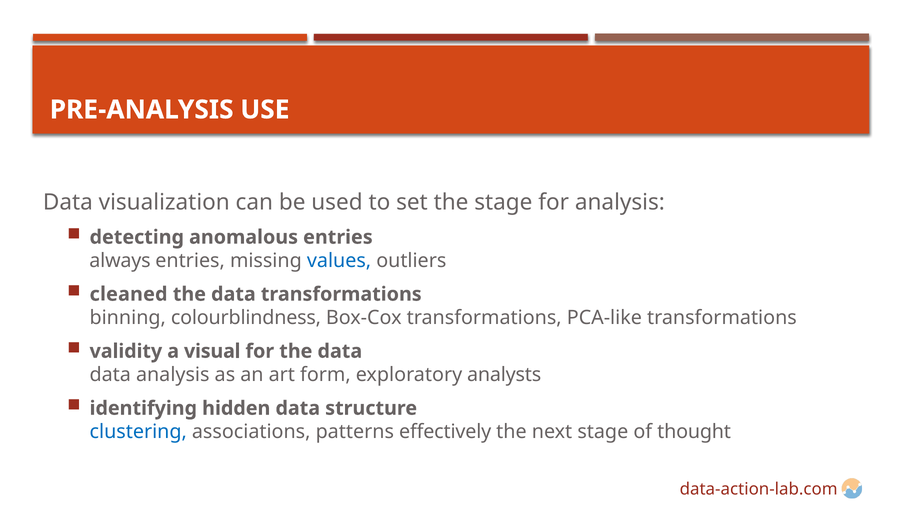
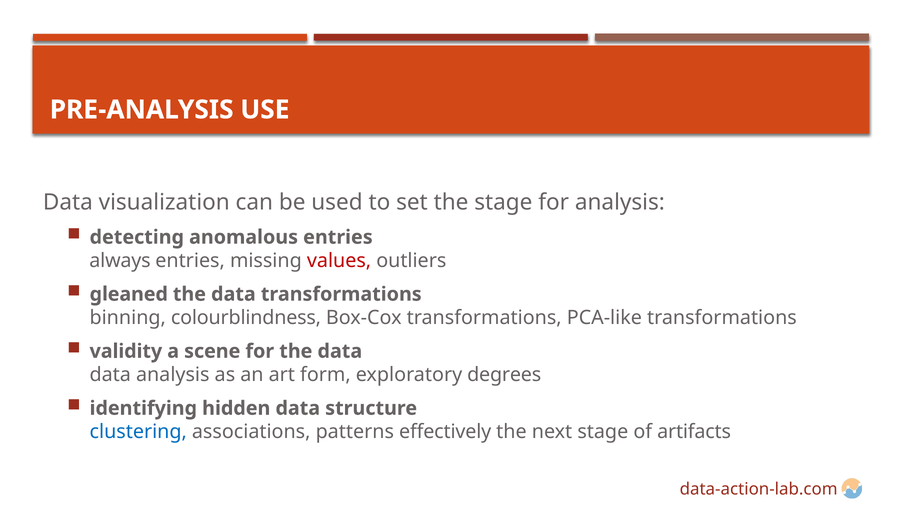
values colour: blue -> red (339, 261)
cleaned: cleaned -> gleaned (129, 294)
visual: visual -> scene (212, 351)
analysts: analysts -> degrees (504, 374)
thought: thought -> artifacts (694, 431)
